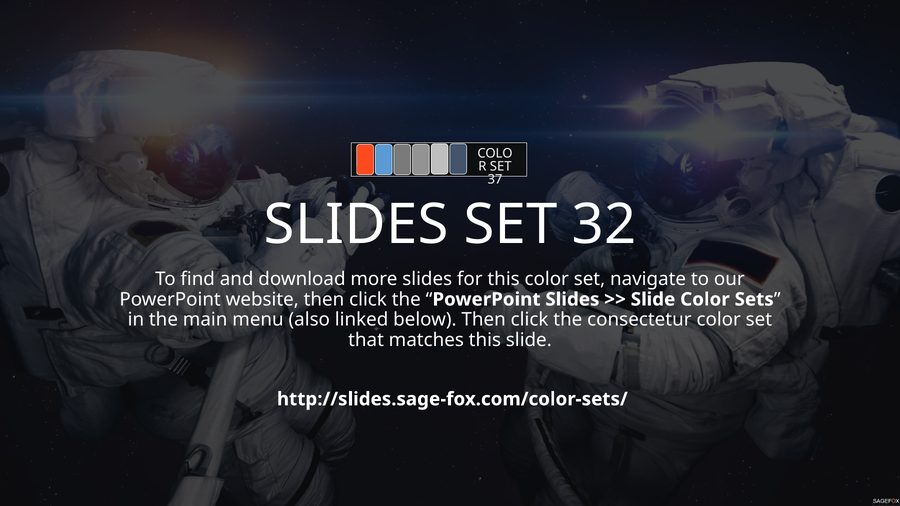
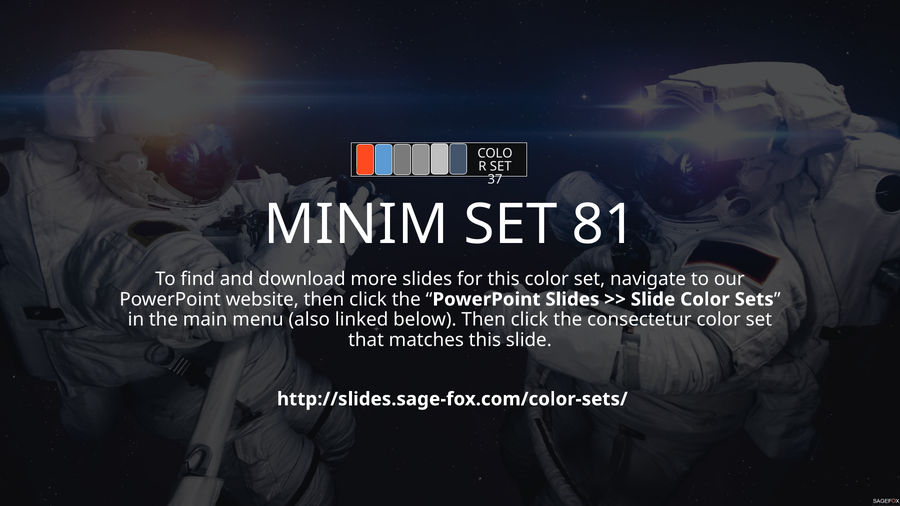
SLIDES: SLIDES -> MINIM (356, 225)
32: 32 -> 81 (604, 225)
